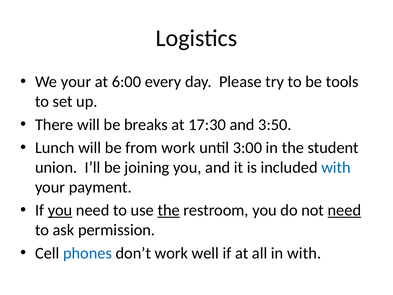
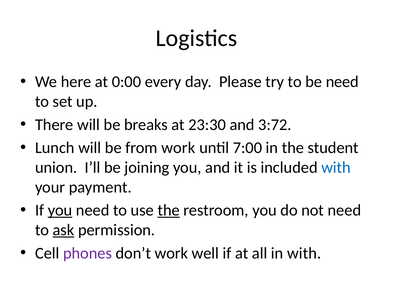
We your: your -> here (76, 82)
6:00: 6:00 -> 0:00 (126, 82)
be tools: tools -> need (342, 82)
17:30: 17:30 -> 23:30 (207, 125)
3:50: 3:50 -> 3:72 (275, 125)
3:00: 3:00 -> 7:00 (247, 148)
need underline: present -> none (344, 210)
ask underline: none -> present (63, 230)
phones colour: blue -> purple (88, 253)
